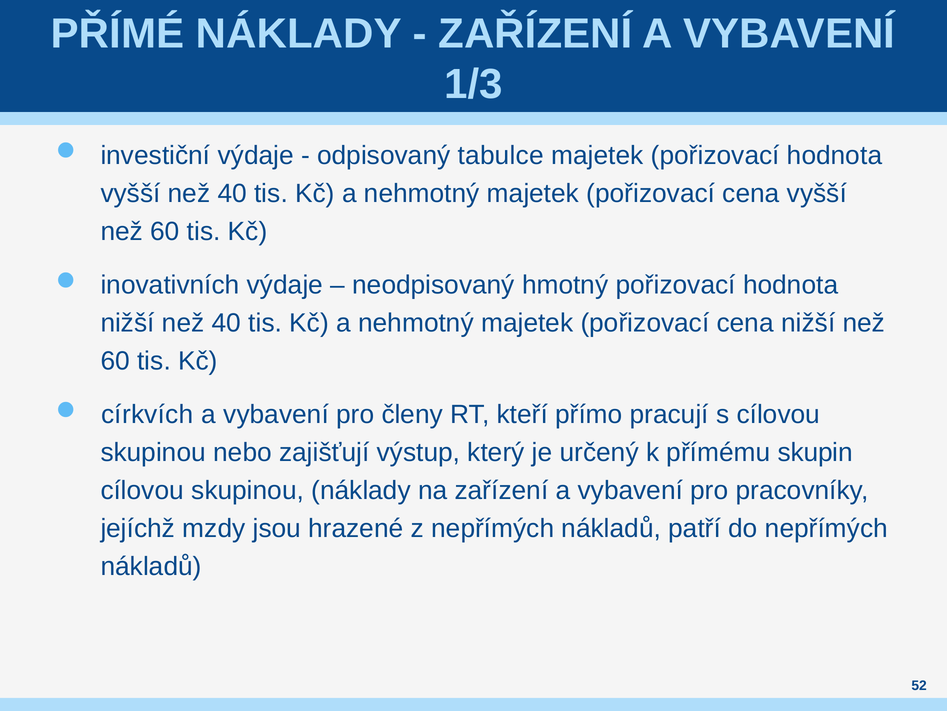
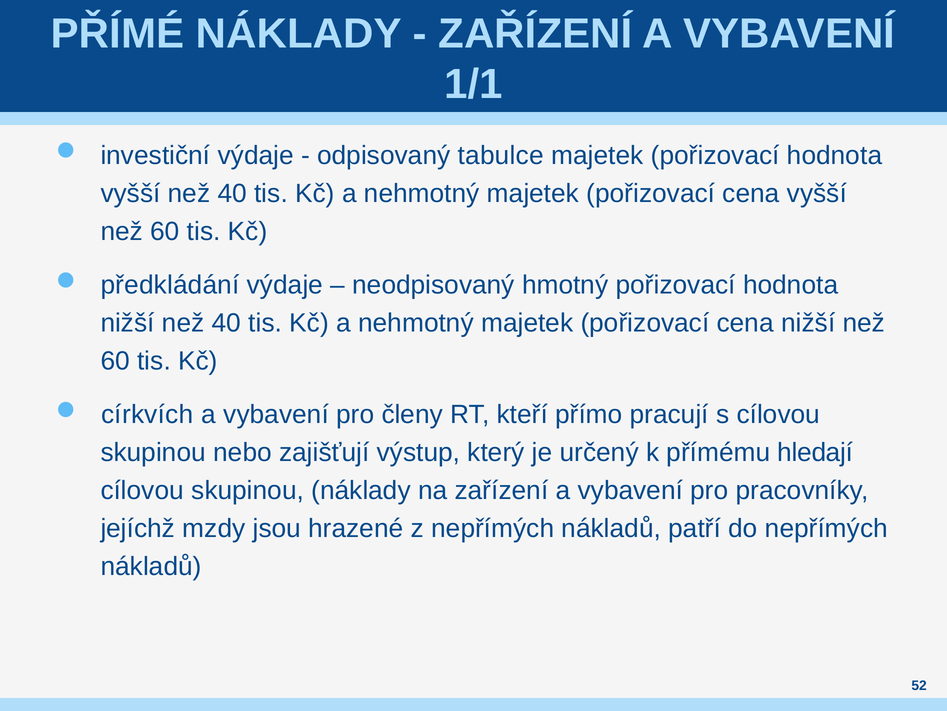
1/3: 1/3 -> 1/1 (473, 84)
inovativních: inovativních -> předkládání (170, 285)
skupin: skupin -> hledají (815, 452)
